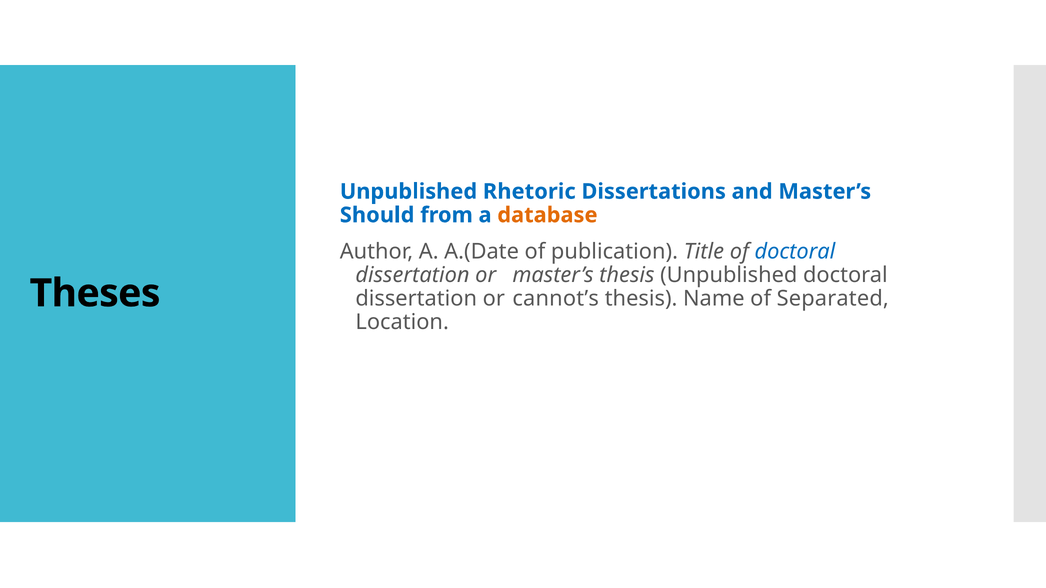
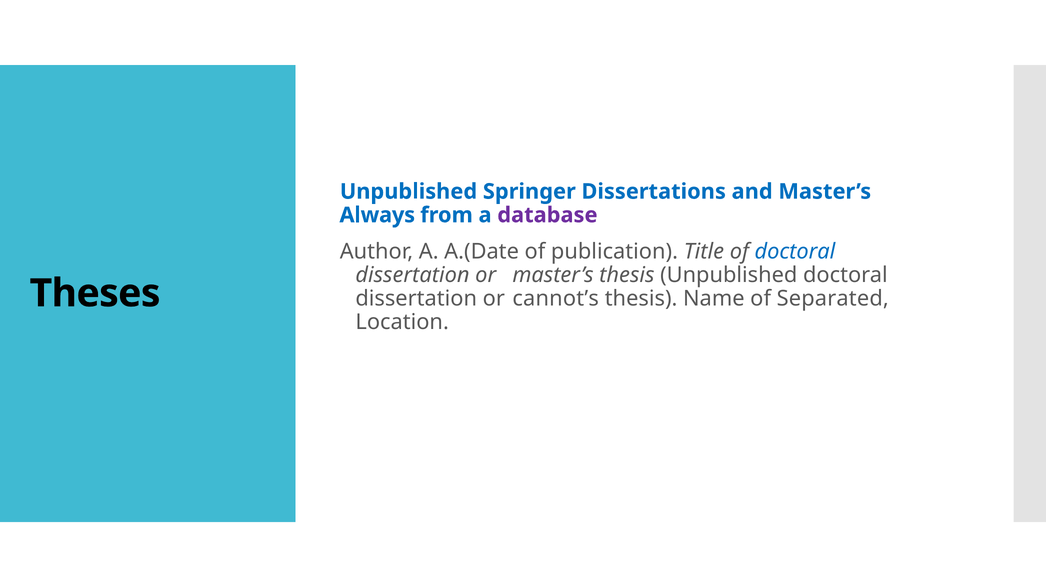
Rhetoric: Rhetoric -> Springer (529, 192)
Should: Should -> Always (377, 215)
database colour: orange -> purple (547, 215)
